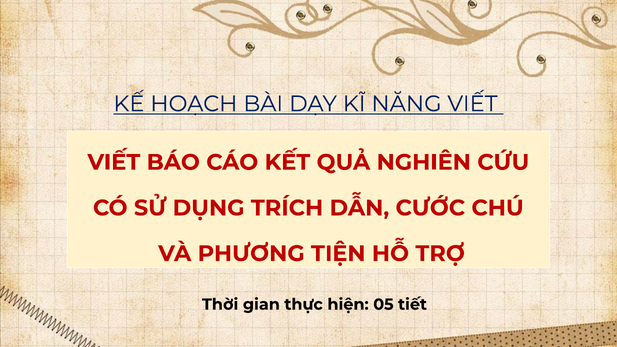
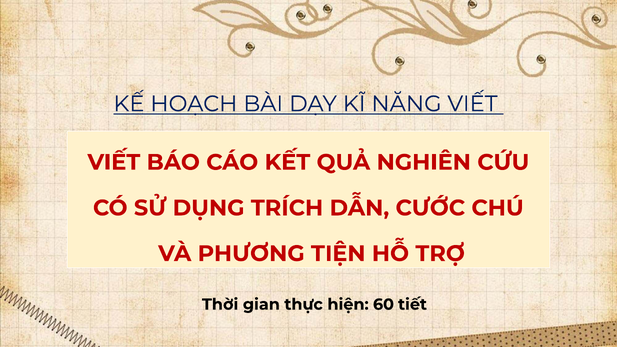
05: 05 -> 60 (383, 304)
